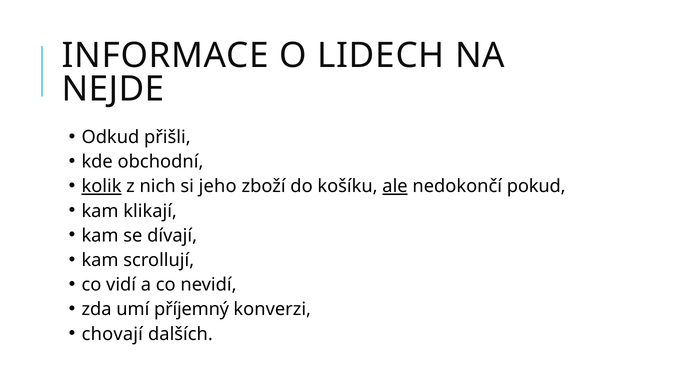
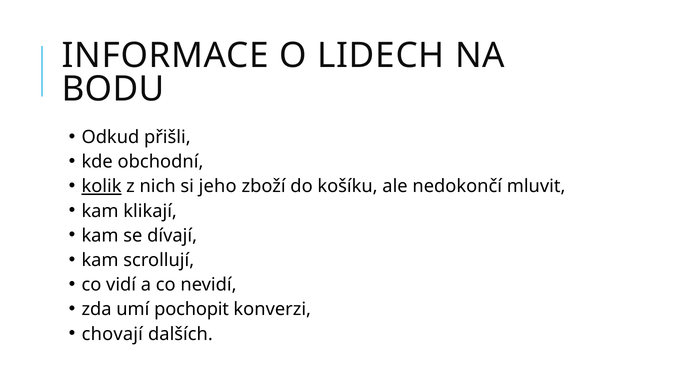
NEJDE: NEJDE -> BODU (113, 89)
ale underline: present -> none (395, 186)
pokud: pokud -> mluvit (536, 186)
příjemný: příjemný -> pochopit (192, 309)
